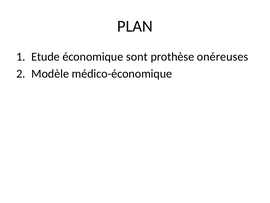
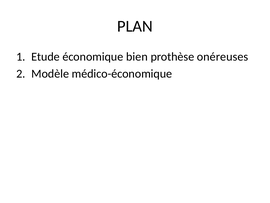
sont: sont -> bien (137, 57)
